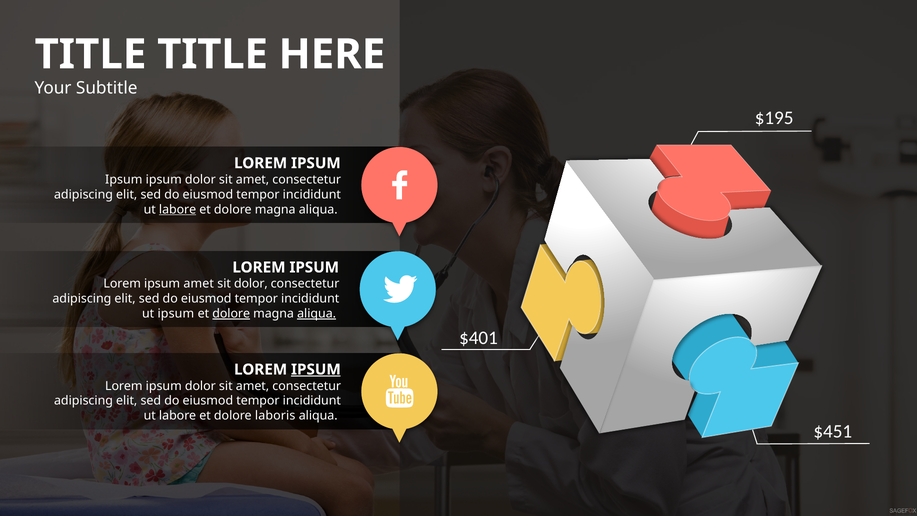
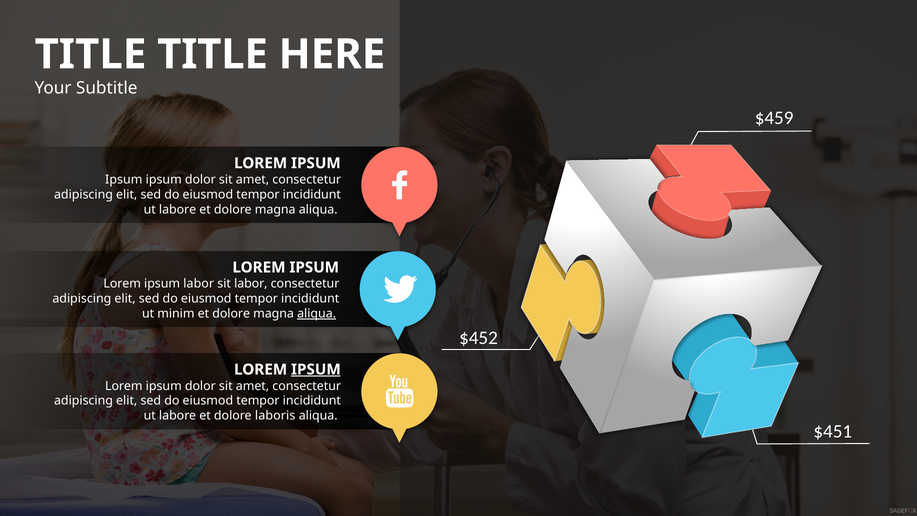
$195: $195 -> $459 (774, 118)
labore underline: present -> none (178, 209)
ipsum amet: amet -> labor (199, 284)
sit dolor: dolor -> labor (251, 284)
ut ipsum: ipsum -> minim (176, 314)
dolore underline: present -> none (231, 314)
$401: $401 -> $452 (478, 338)
